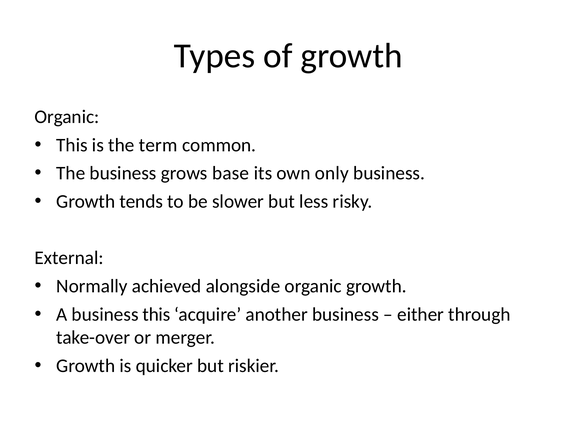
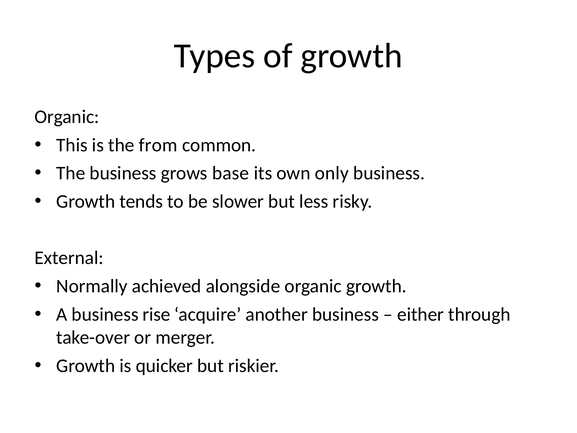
term: term -> from (158, 145)
business this: this -> rise (156, 314)
